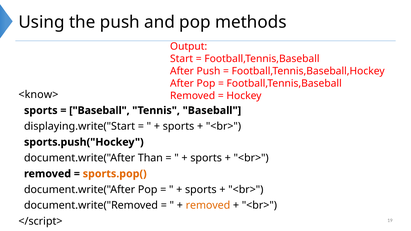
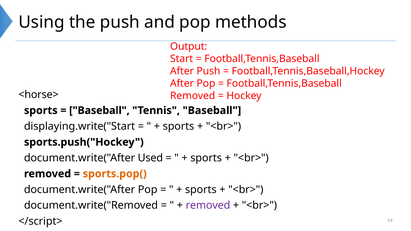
<know>: <know> -> <horse> (39, 95)
Than: Than -> Used (150, 158)
removed colour: orange -> purple (208, 206)
